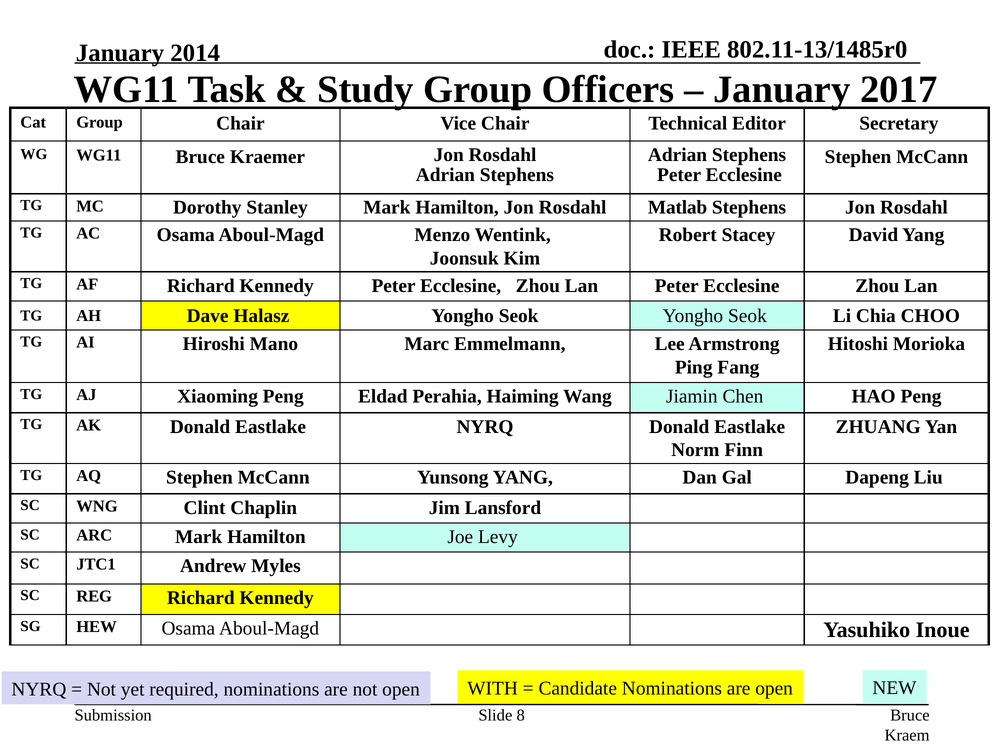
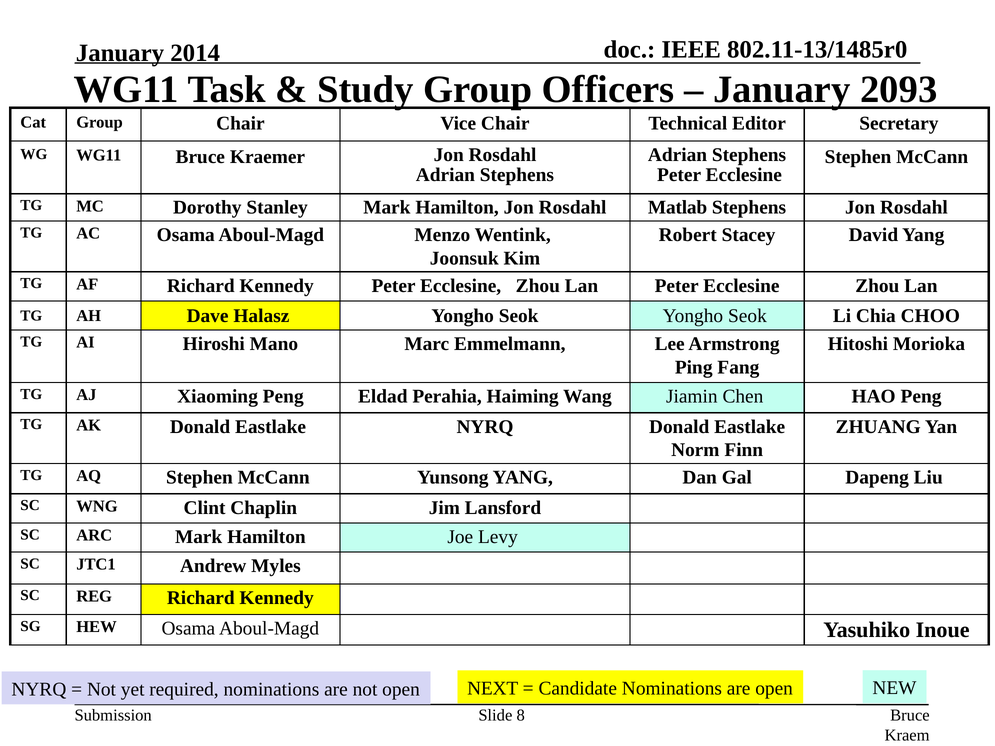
2017: 2017 -> 2093 (899, 90)
WITH: WITH -> NEXT (493, 688)
